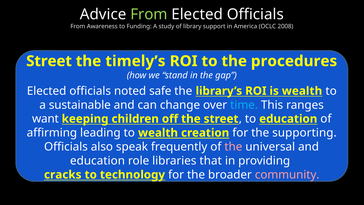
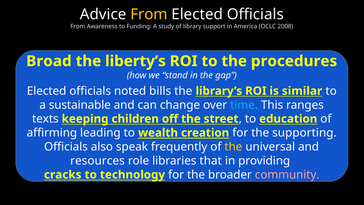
From colour: light green -> yellow (149, 14)
Street: Street -> Broad (49, 61)
timely’s: timely’s -> liberty’s (135, 61)
safe: safe -> bills (160, 91)
is wealth: wealth -> similar (302, 91)
want: want -> texts (45, 119)
the colour: pink -> yellow (233, 147)
education: education -> resources (97, 161)
